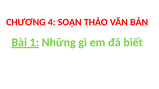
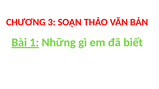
4: 4 -> 3 (52, 22)
